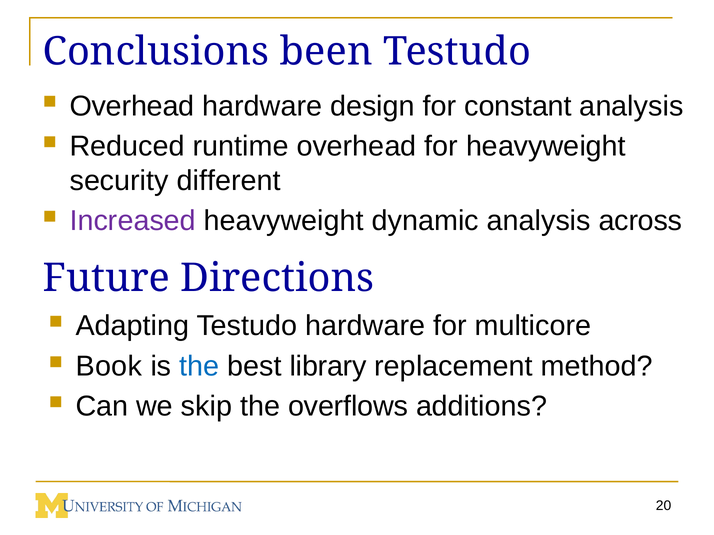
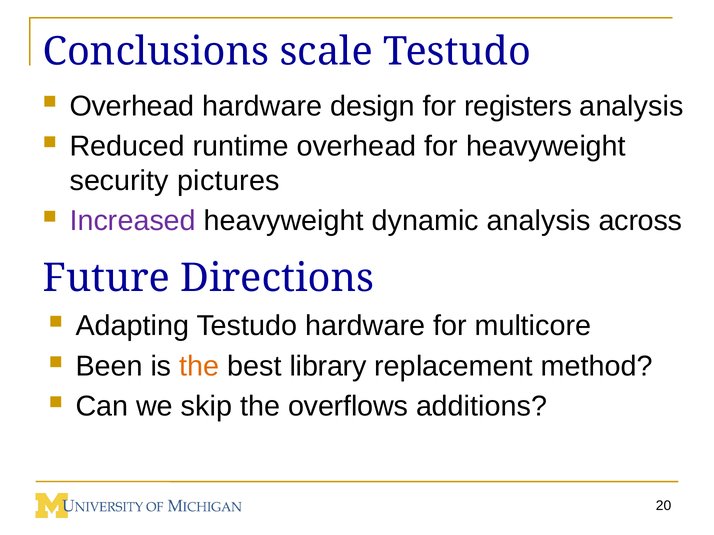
been: been -> scale (326, 52)
constant: constant -> registers (518, 106)
different: different -> pictures (229, 181)
Book: Book -> Been (109, 367)
the colour: blue -> orange (199, 367)
